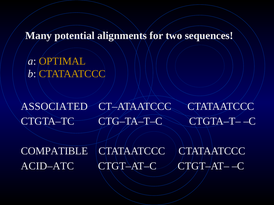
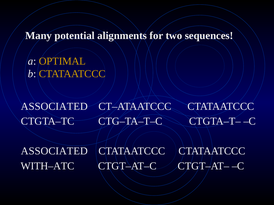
COMPATIBLE: COMPATIBLE -> ASSOCIATED (54, 151)
ACID–ATC: ACID–ATC -> WITH–ATC (48, 166)
